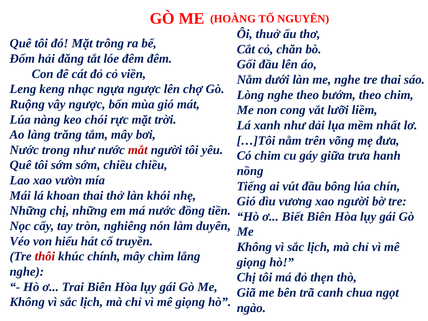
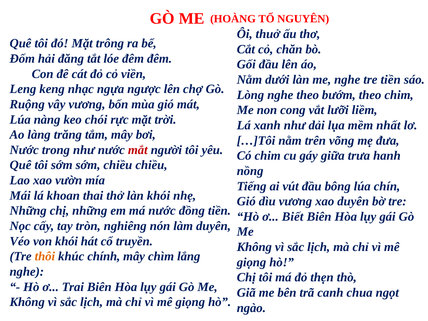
tre thai: thai -> tiền (391, 80)
vây ngược: ngược -> vương (87, 104)
xao người: người -> duyên (353, 201)
von hiểu: hiểu -> khói (66, 241)
thôi colour: red -> orange (45, 256)
